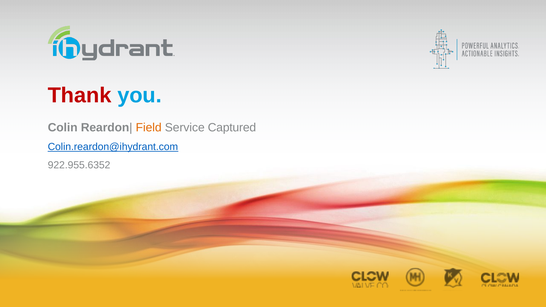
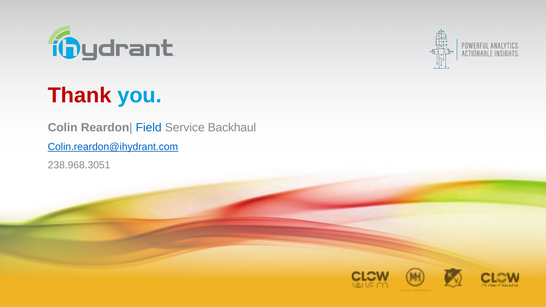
Field colour: orange -> blue (149, 127)
Captured: Captured -> Backhaul (232, 127)
922.955.6352: 922.955.6352 -> 238.968.3051 (79, 165)
